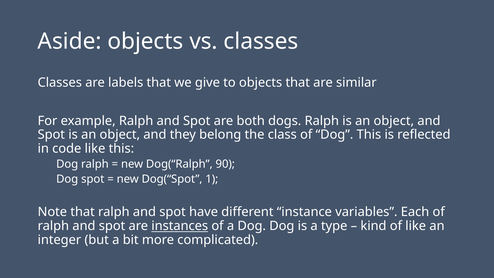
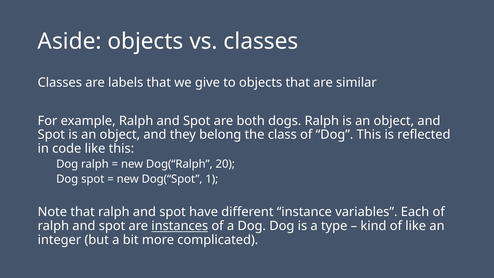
90: 90 -> 20 (225, 164)
